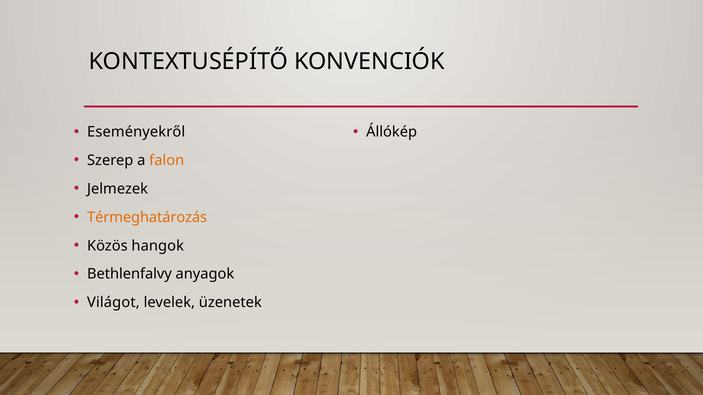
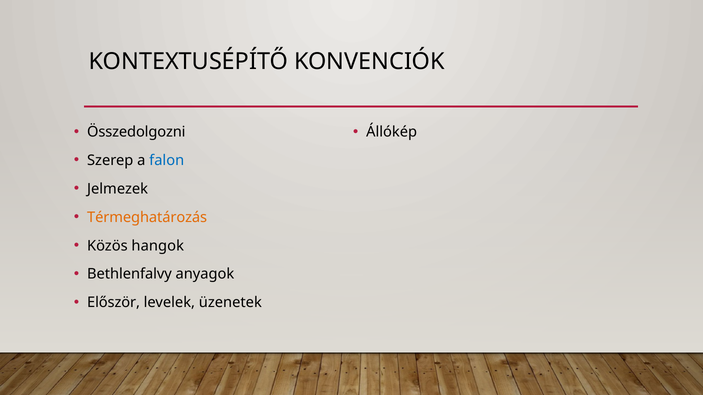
Eseményekről: Eseményekről -> Összedolgozni (136, 132)
falon colour: orange -> blue (167, 161)
Világot: Világot -> Először (114, 303)
